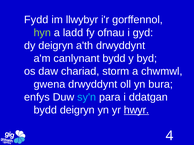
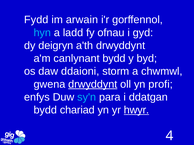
llwybyr: llwybyr -> arwain (82, 20)
hyn colour: light green -> light blue (42, 33)
chariad: chariad -> ddaioni (80, 72)
drwyddynt underline: none -> present (93, 84)
bura: bura -> profi (161, 84)
bydd deigryn: deigryn -> chariad (77, 110)
